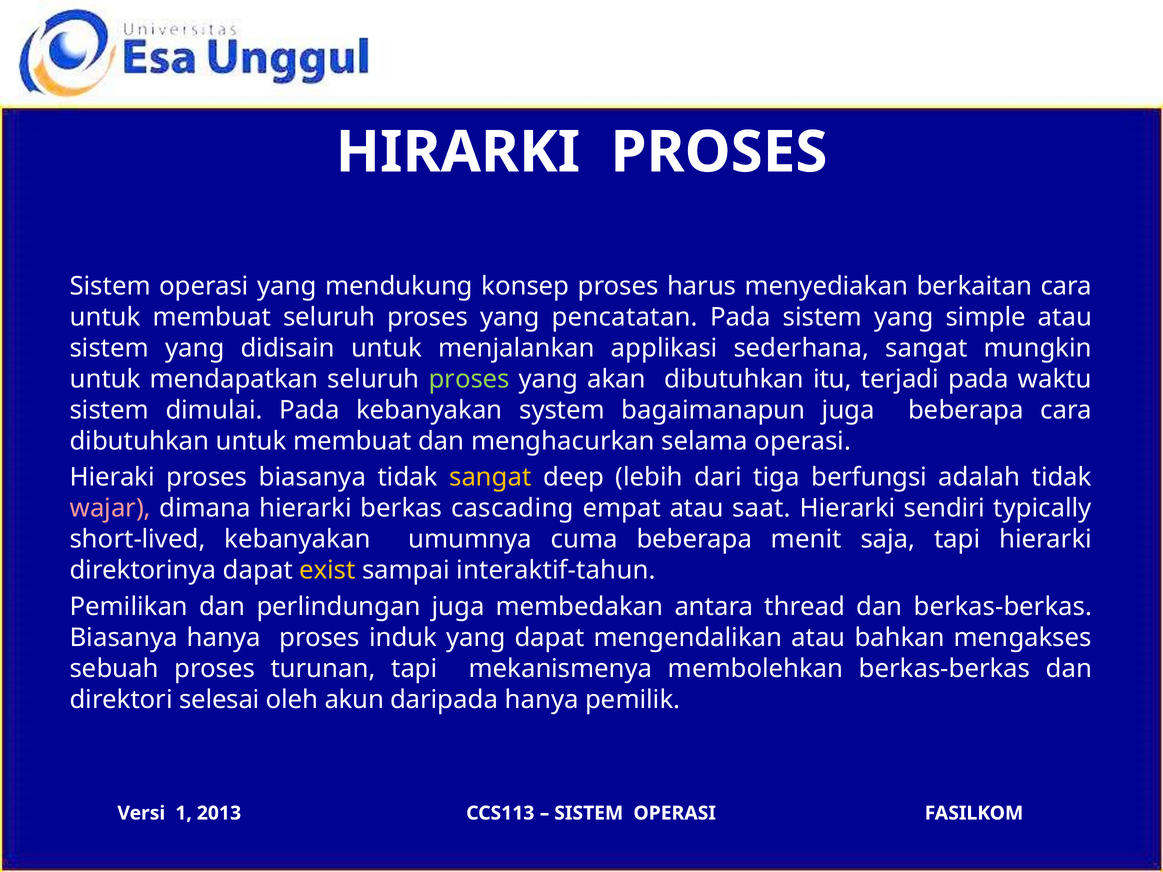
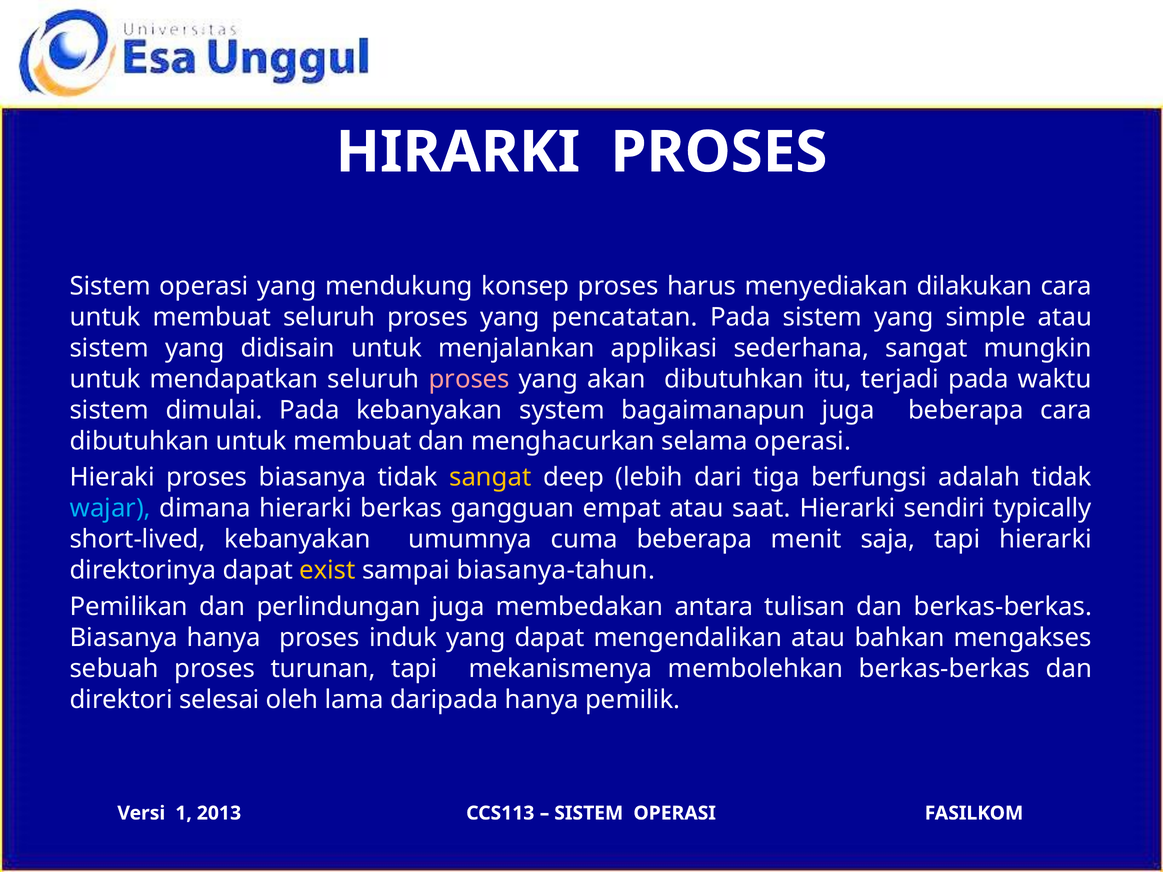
berkaitan: berkaitan -> dilakukan (974, 286)
proses colour: light green -> pink (469, 379)
wajar colour: pink -> light blue (110, 509)
cascading: cascading -> gangguan (513, 509)
interaktif-tahun: interaktif-tahun -> biasanya-tahun (556, 571)
thread: thread -> tulisan (805, 607)
akun: akun -> lama (354, 700)
